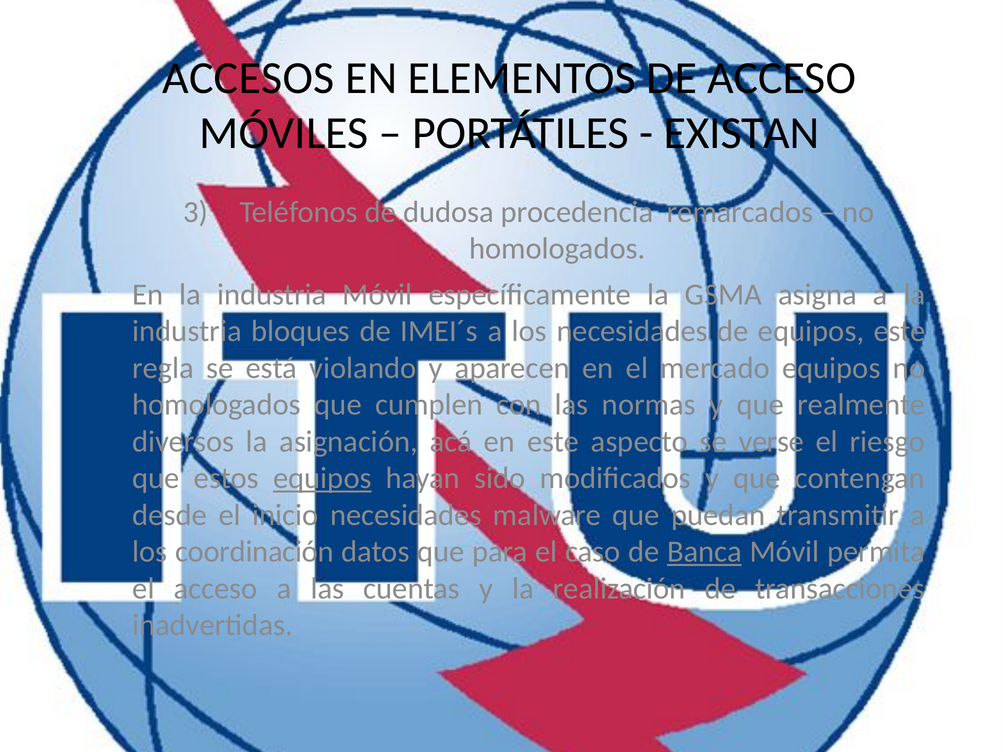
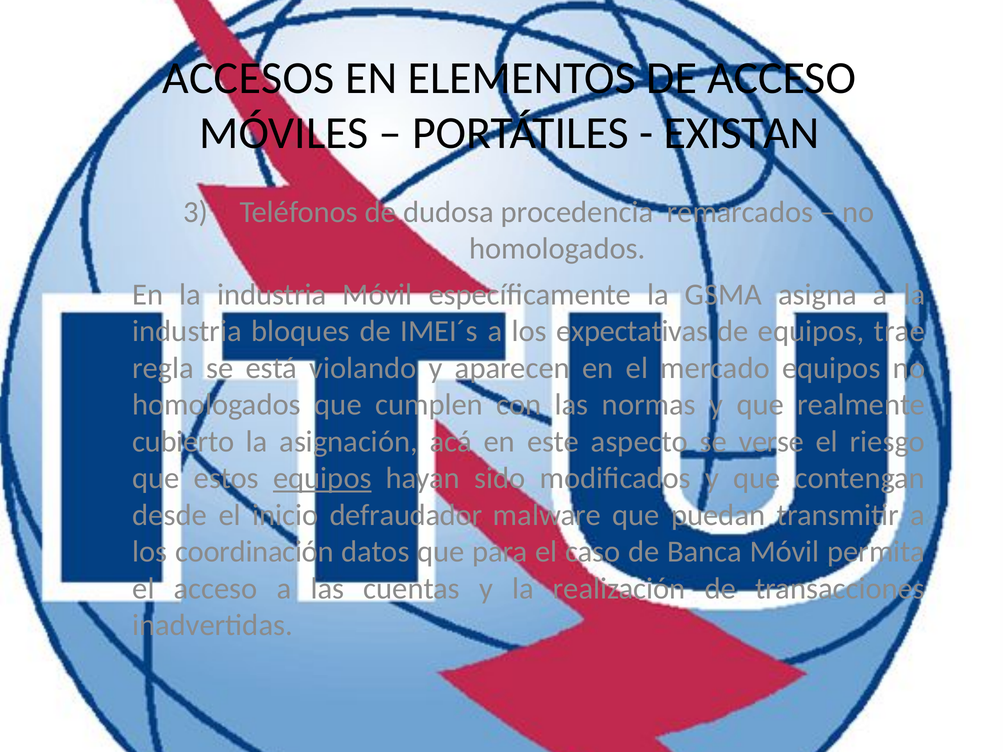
los necesidades: necesidades -> expectativas (632, 331)
equipos este: este -> trae (899, 331)
diversos: diversos -> cubierto (183, 442)
inicio necesidades: necesidades -> defraudador (406, 515)
Banca underline: present -> none (704, 552)
